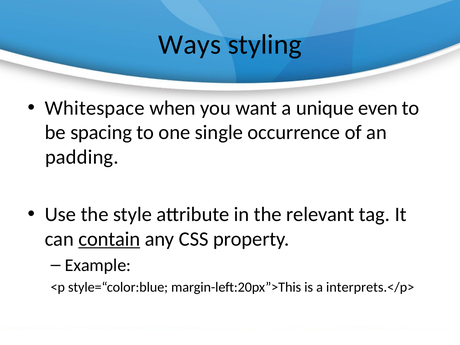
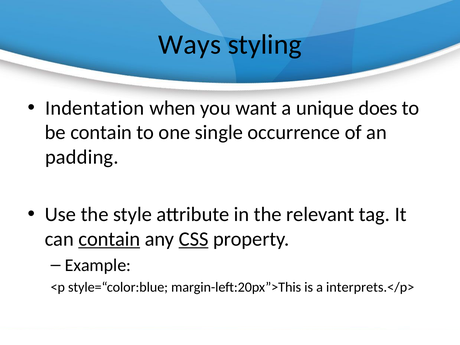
Whitespace: Whitespace -> Indentation (95, 108)
even: even -> does (378, 108)
be spacing: spacing -> contain (101, 133)
CSS underline: none -> present (194, 239)
